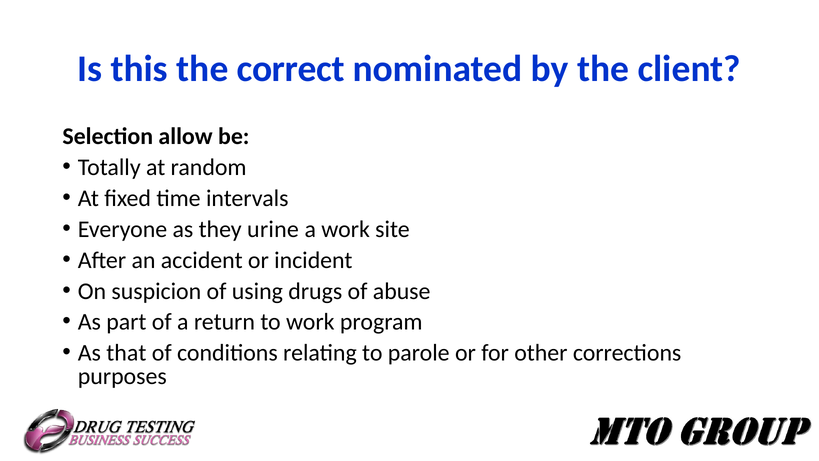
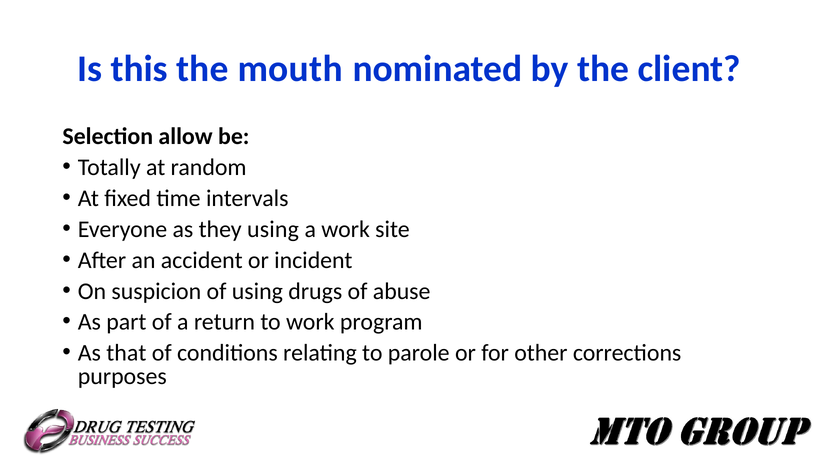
correct: correct -> mouth (290, 69)
they urine: urine -> using (273, 229)
